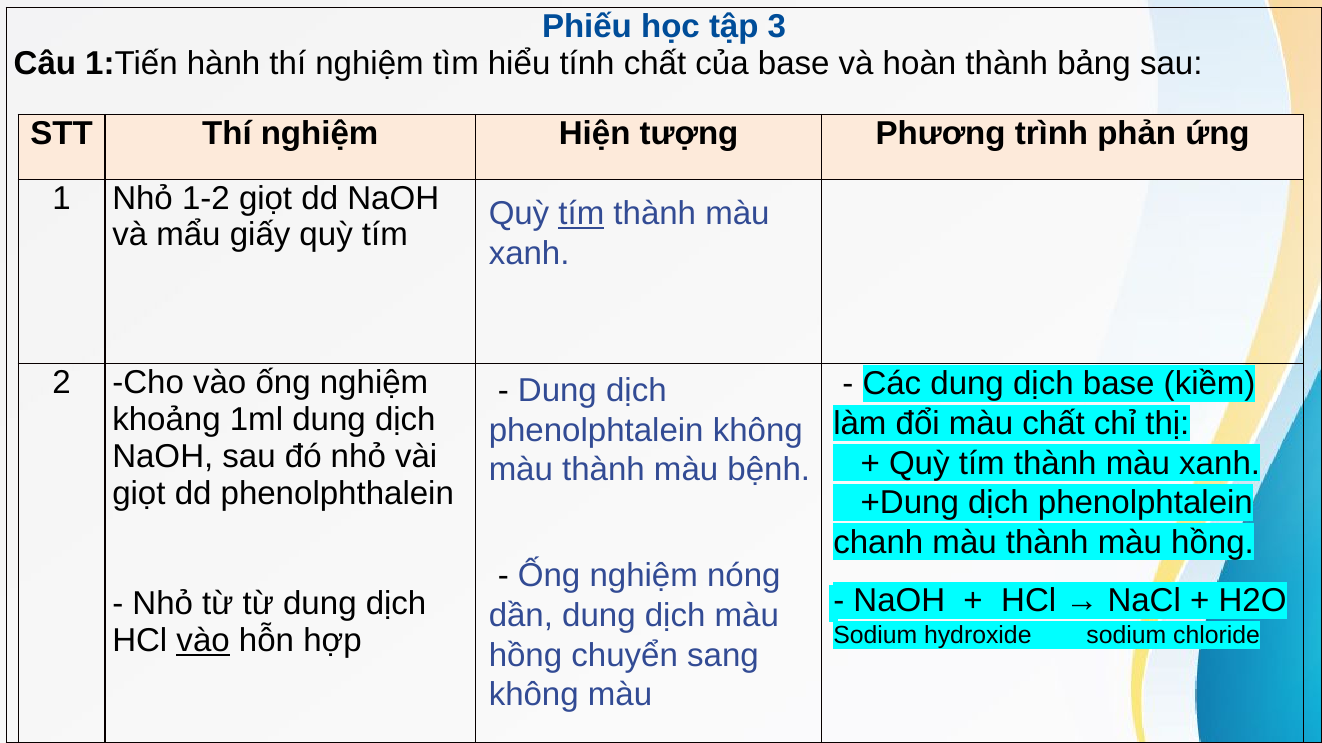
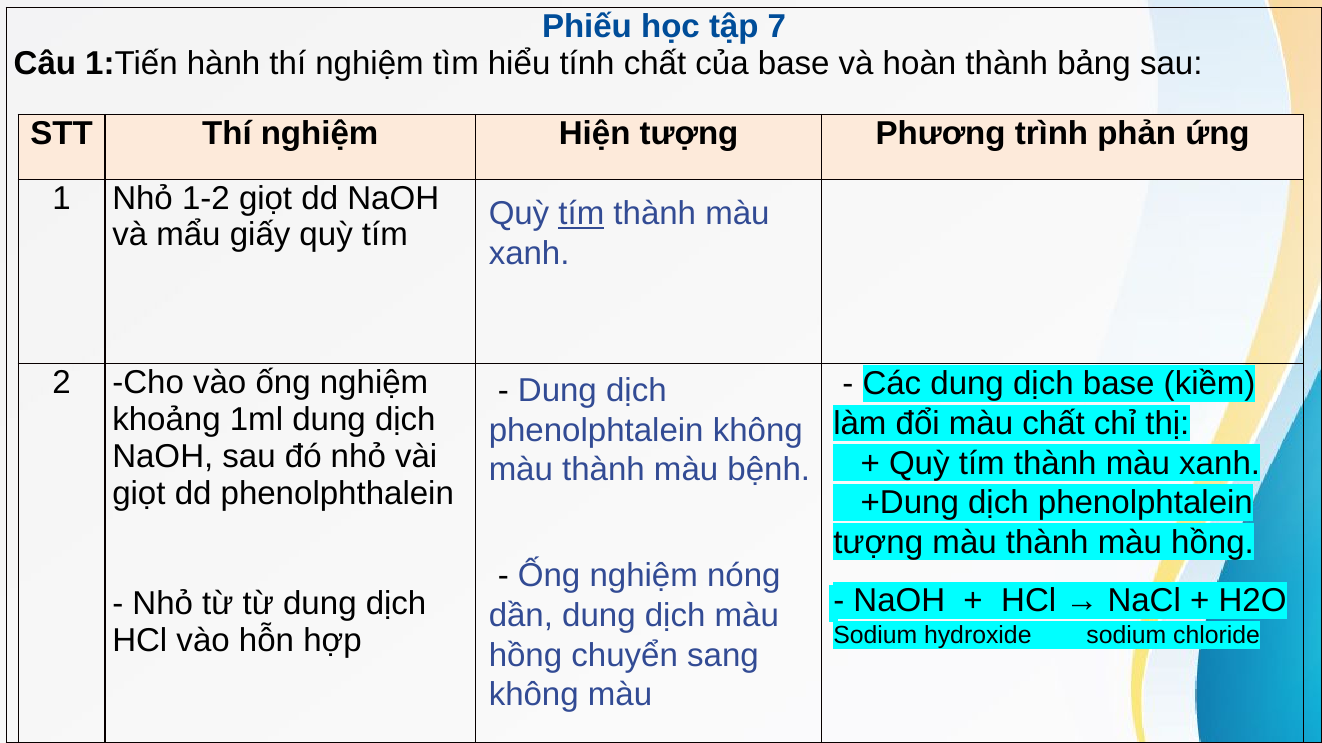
3: 3 -> 7 (777, 26)
chanh: chanh -> tượng (878, 543)
vào underline: present -> none (203, 641)
